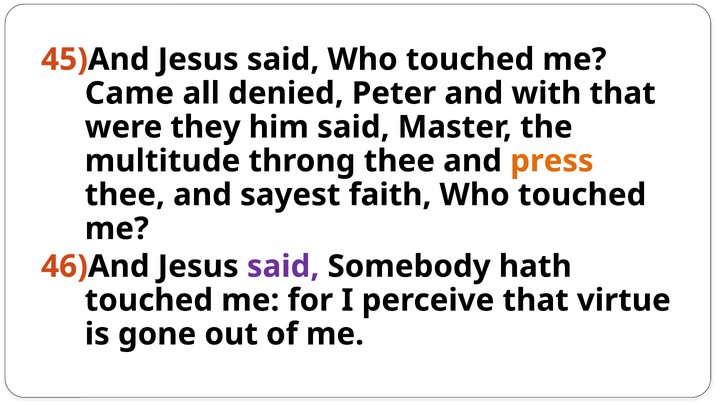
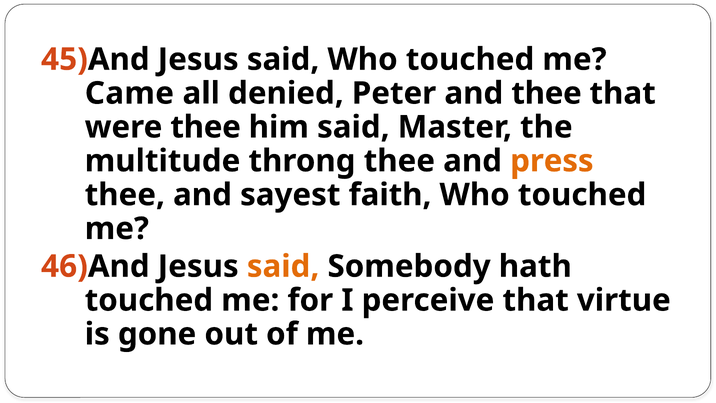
and with: with -> thee (547, 93)
were they: they -> thee (206, 127)
said colour: purple -> orange (283, 266)
